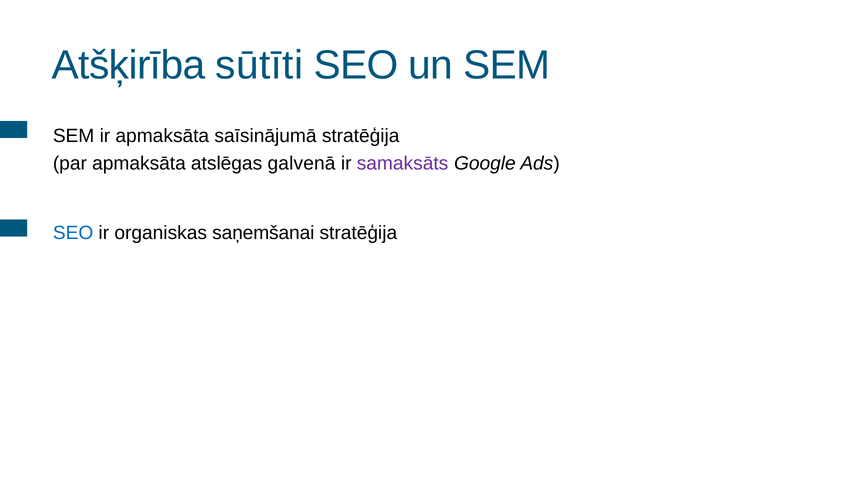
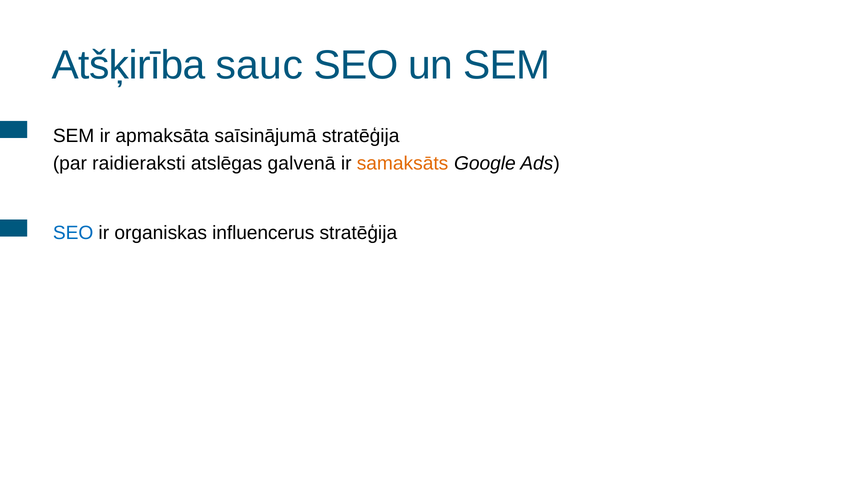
sūtīti: sūtīti -> sauc (259, 65)
par apmaksāta: apmaksāta -> raidieraksti (139, 163)
samaksāts colour: purple -> orange (403, 163)
saņemšanai: saņemšanai -> influencerus (263, 233)
